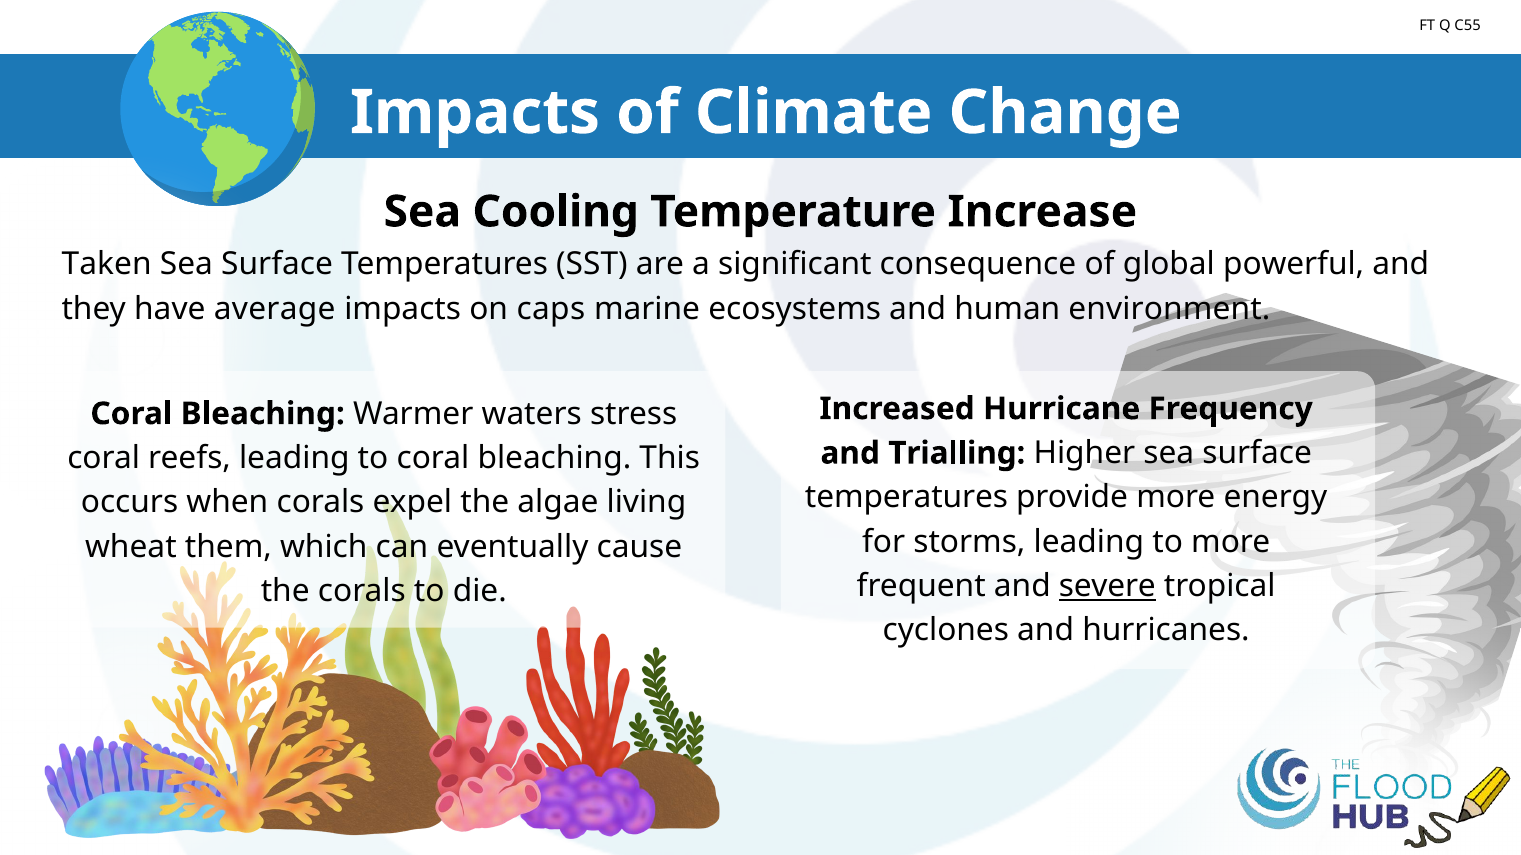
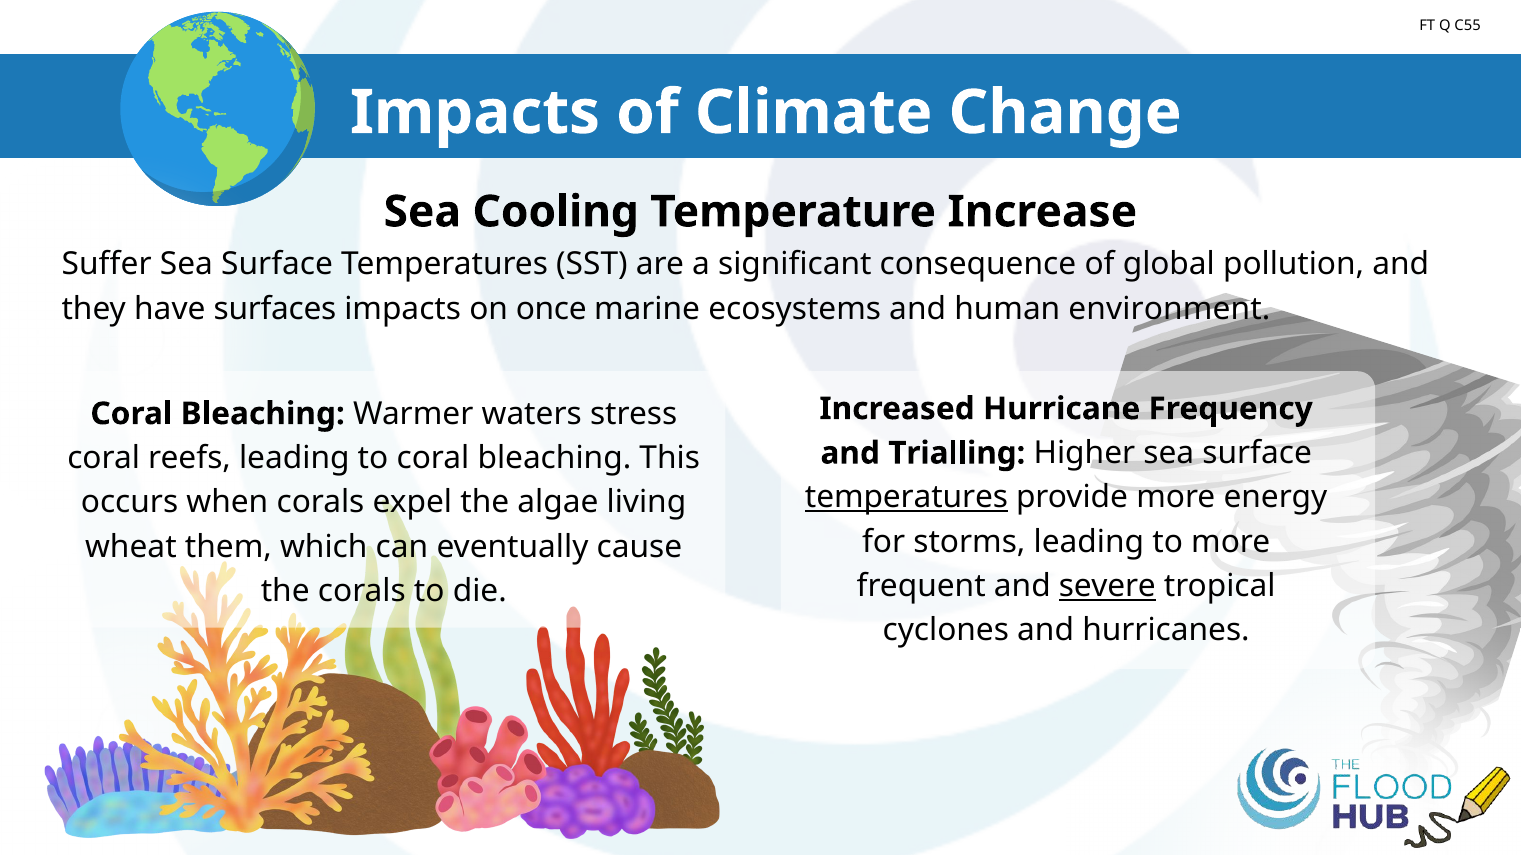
Taken: Taken -> Suffer (107, 265)
powerful: powerful -> pollution (1294, 265)
average: average -> surfaces (275, 309)
caps: caps -> once (551, 309)
temperatures underline: none -> present (906, 498)
